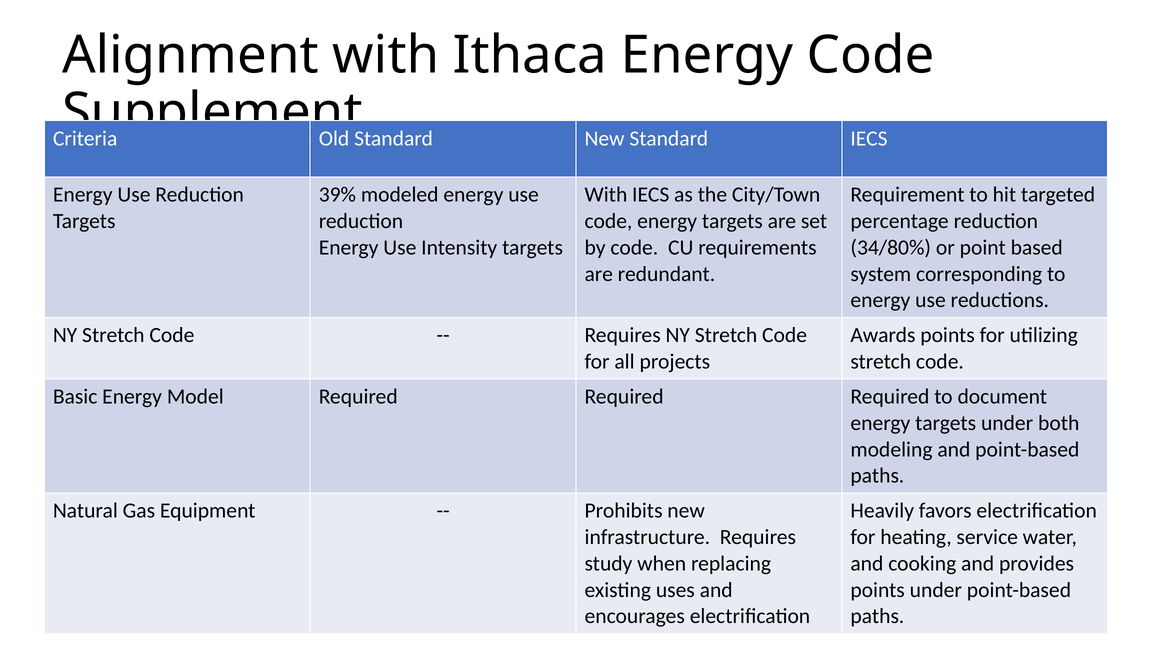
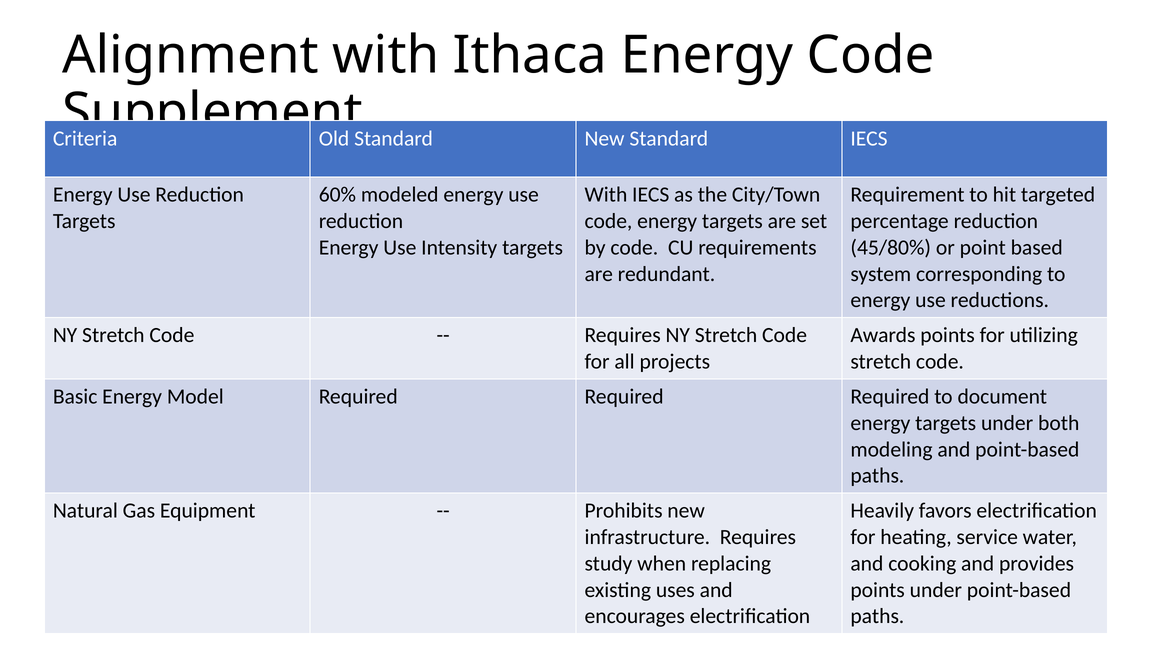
39%: 39% -> 60% (337, 195)
34/80%: 34/80% -> 45/80% (891, 248)
